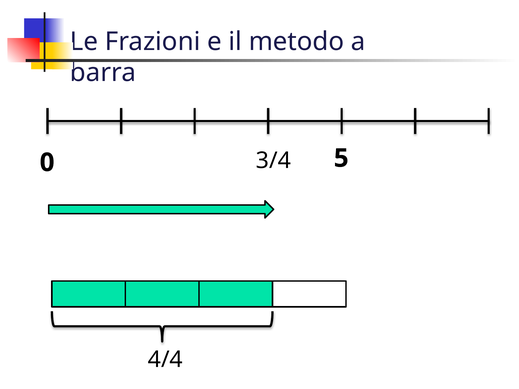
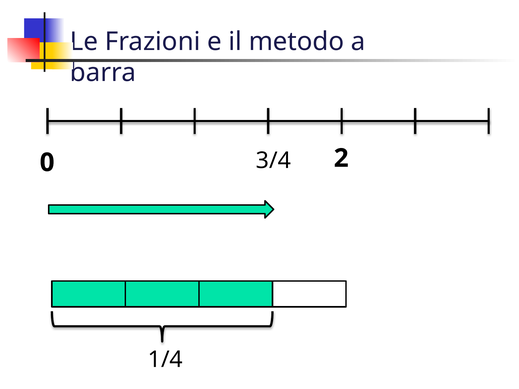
5: 5 -> 2 (341, 158)
4/4: 4/4 -> 1/4 (165, 360)
